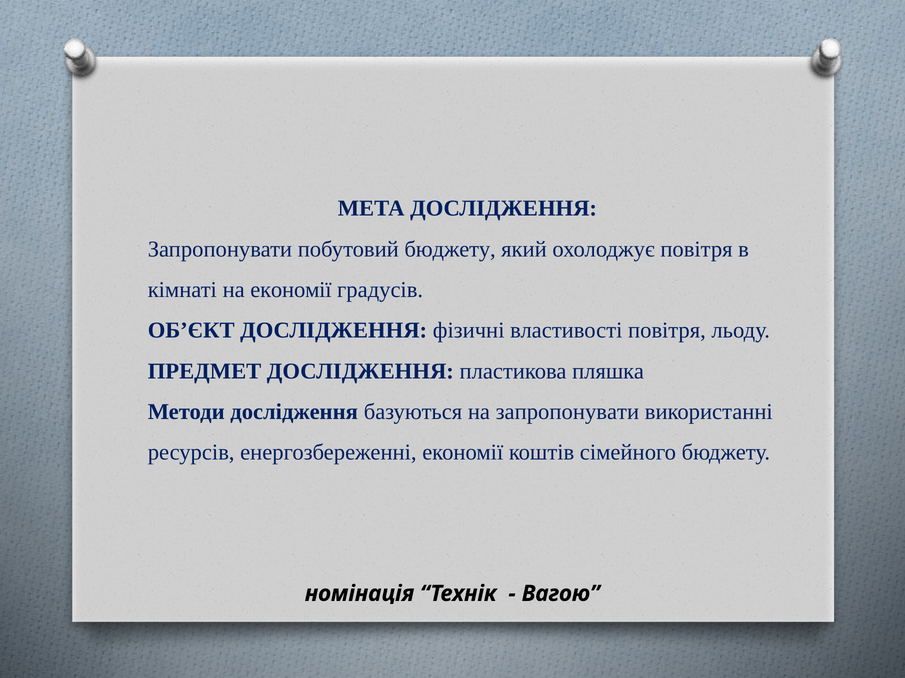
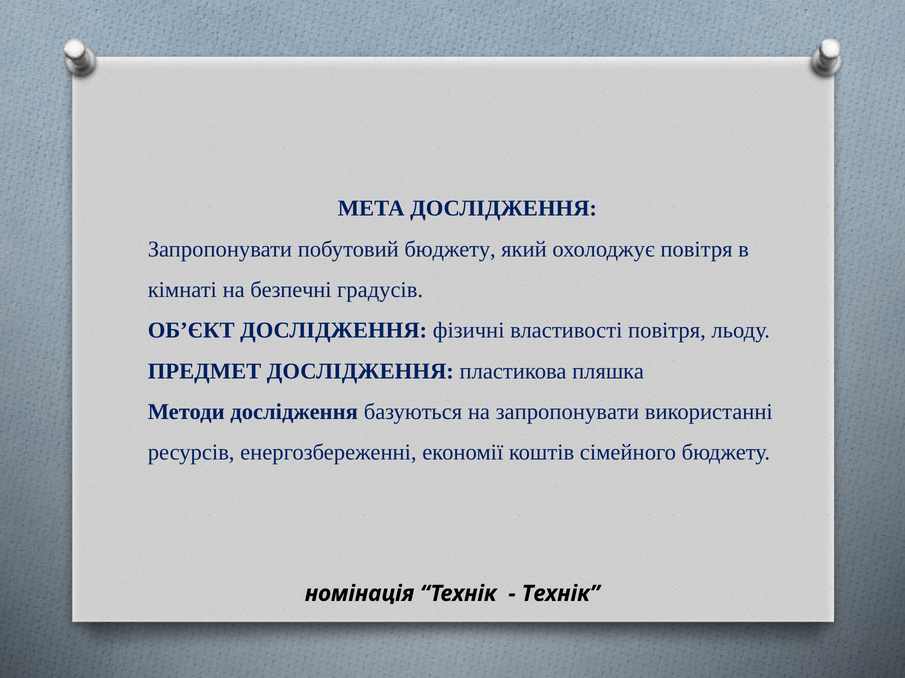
на економії: економії -> безпечні (291, 290)
Вагою: Вагою -> Технік (561, 594)
